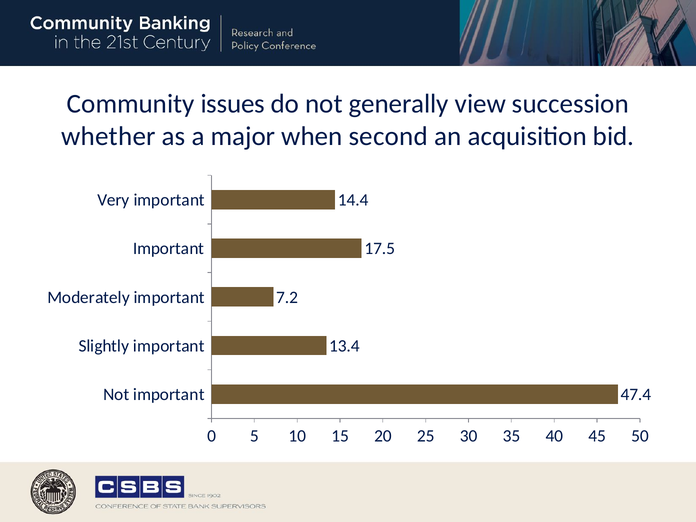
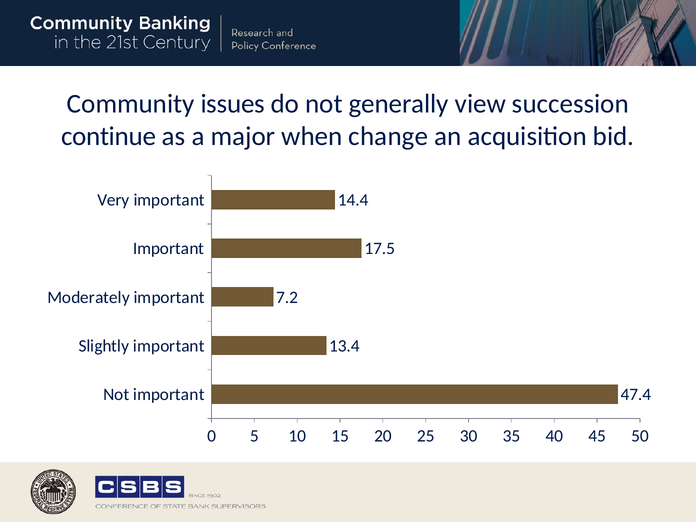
whether: whether -> continue (109, 136)
second: second -> change (388, 136)
